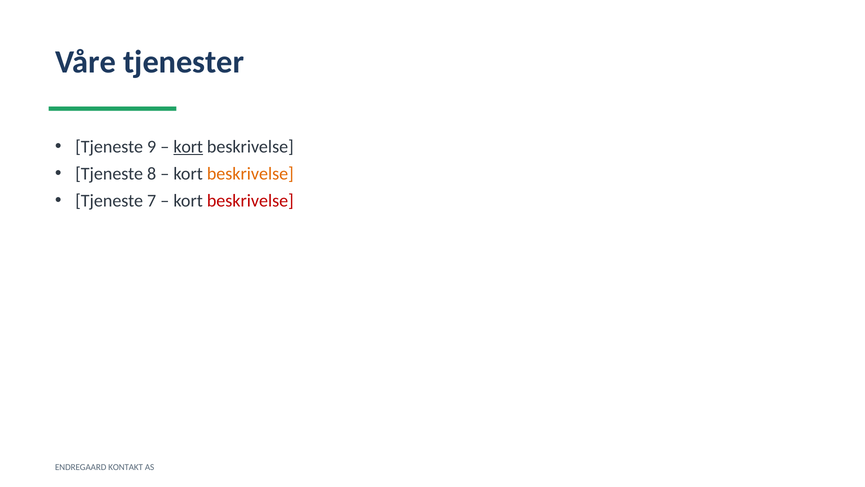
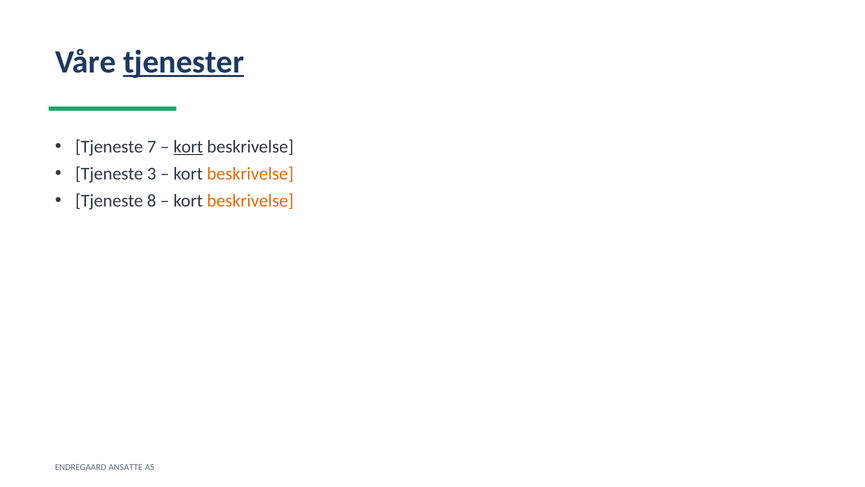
tjenester underline: none -> present (184, 62)
9: 9 -> 7 (152, 147)
8: 8 -> 3 (152, 174)
7: 7 -> 8 (152, 201)
beskrivelse colour: red -> orange (250, 201)
KONTAKT: KONTAKT -> ANSATTE (126, 467)
